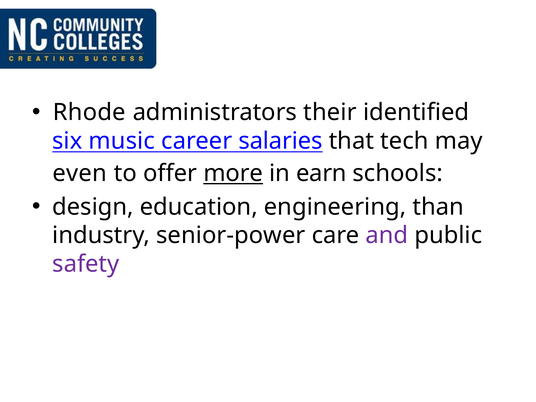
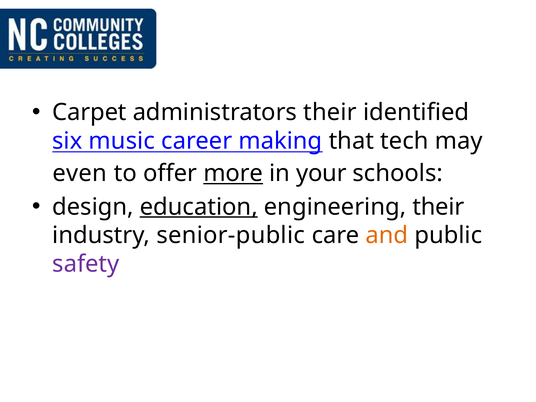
Rhode: Rhode -> Carpet (89, 112)
salaries: salaries -> making (280, 141)
earn: earn -> your (321, 173)
education underline: none -> present (199, 207)
engineering than: than -> their (438, 207)
senior-power: senior-power -> senior-public (231, 235)
and colour: purple -> orange (387, 235)
